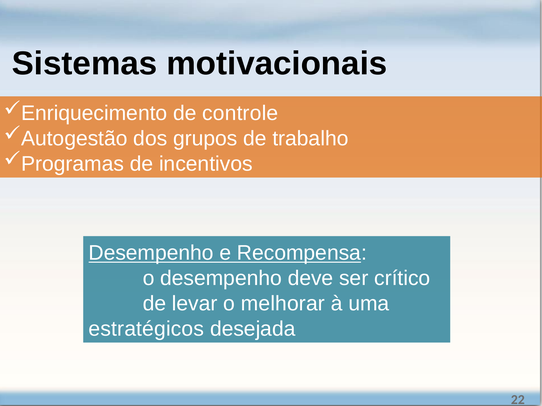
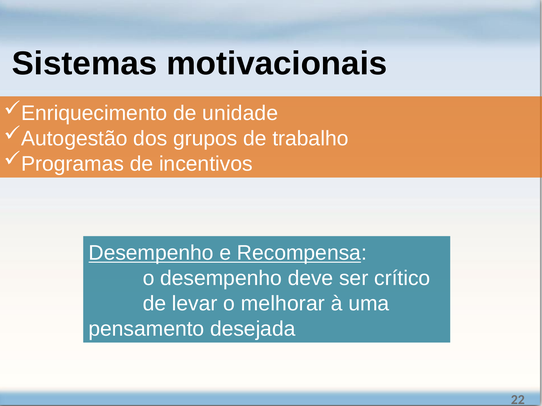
controle: controle -> unidade (240, 113)
estratégicos: estratégicos -> pensamento (146, 329)
